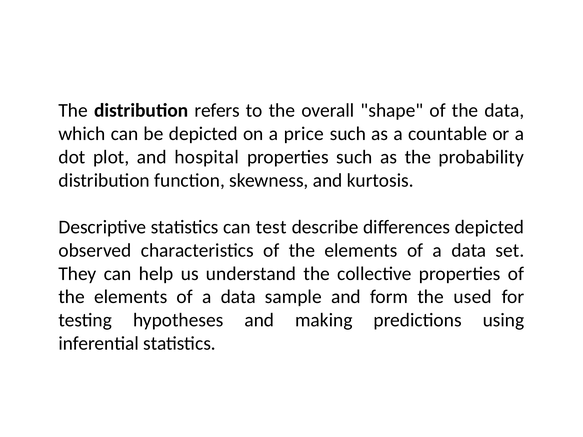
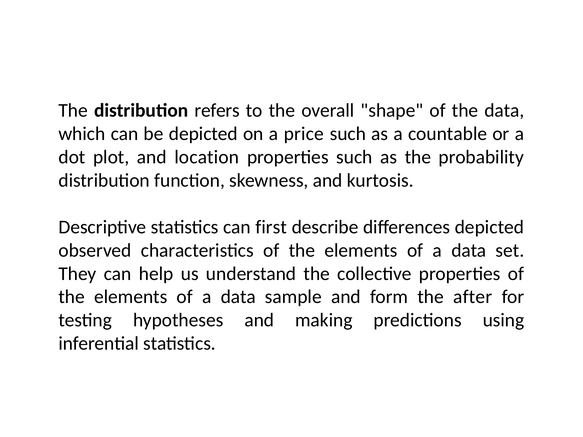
hospital: hospital -> location (207, 157)
test: test -> first (271, 227)
used: used -> after (473, 297)
